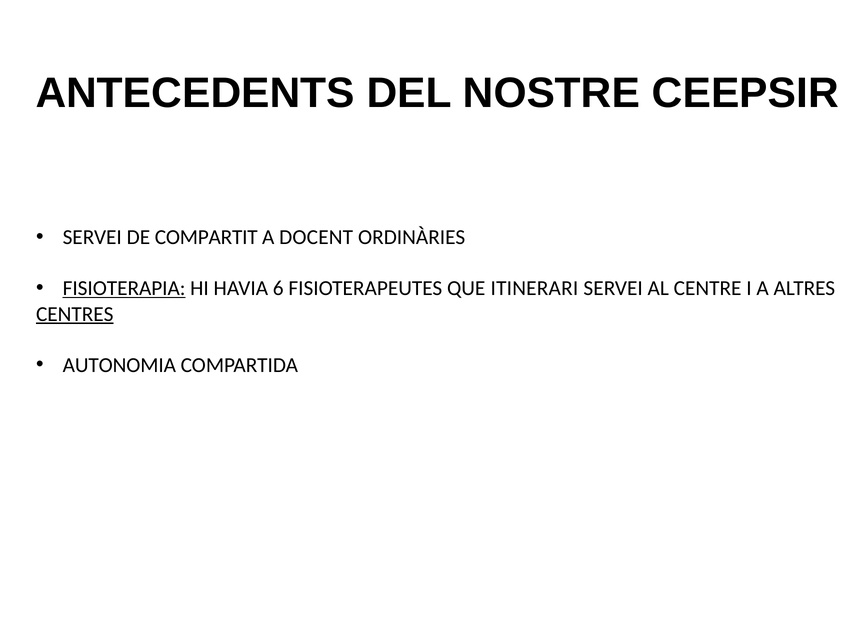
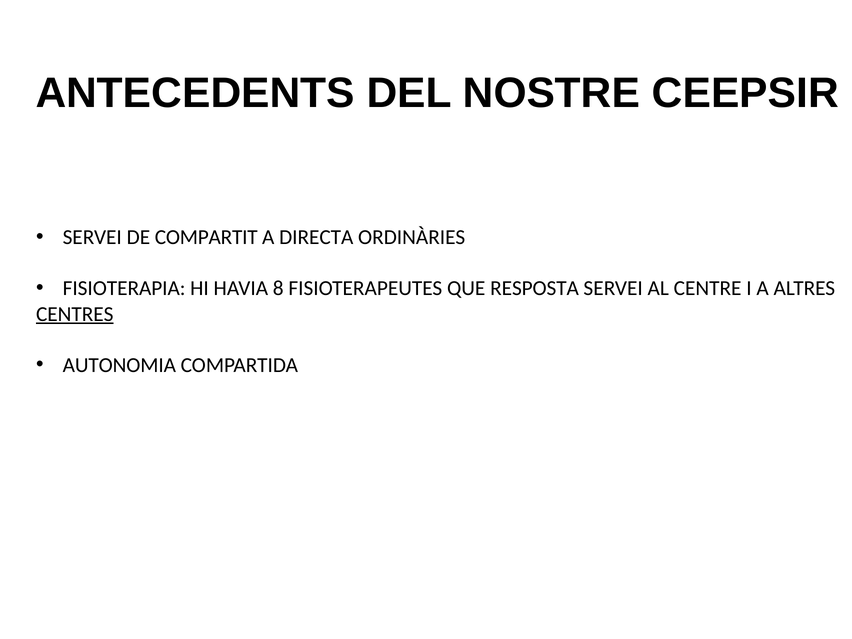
DOCENT: DOCENT -> DIRECTA (316, 237)
FISIOTERAPIA underline: present -> none (124, 288)
6: 6 -> 8 (278, 288)
ITINERARI: ITINERARI -> RESPOSTA (535, 288)
